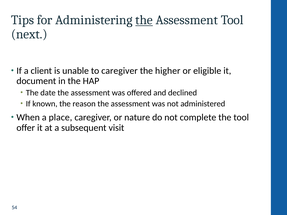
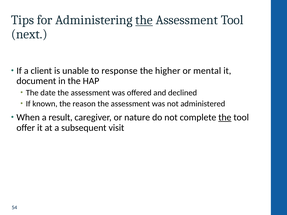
to caregiver: caregiver -> response (120, 71)
eligible: eligible -> mental (207, 71)
place: place -> result (61, 118)
the underline: none -> present (225, 118)
